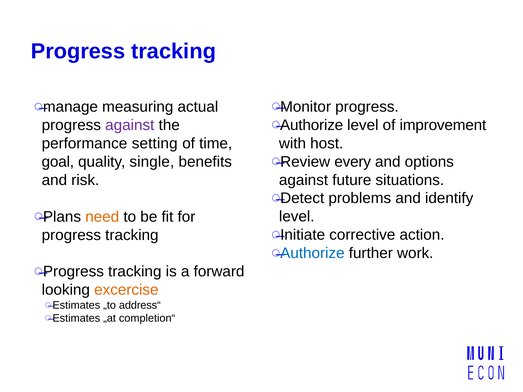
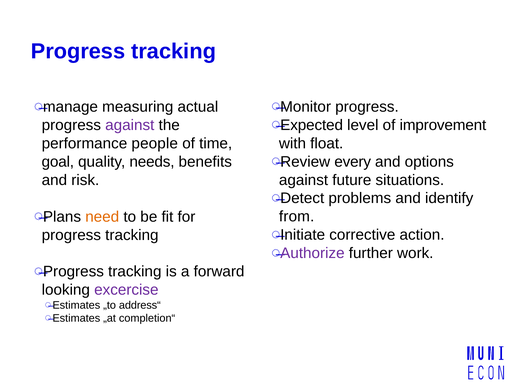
Authorize: Authorize -> Expected (312, 125)
host: host -> float (327, 144)
setting: setting -> people (155, 144)
single: single -> needs (152, 162)
level: level -> from (297, 217)
Authorize colour: blue -> purple (312, 253)
excercise colour: orange -> purple (126, 290)
